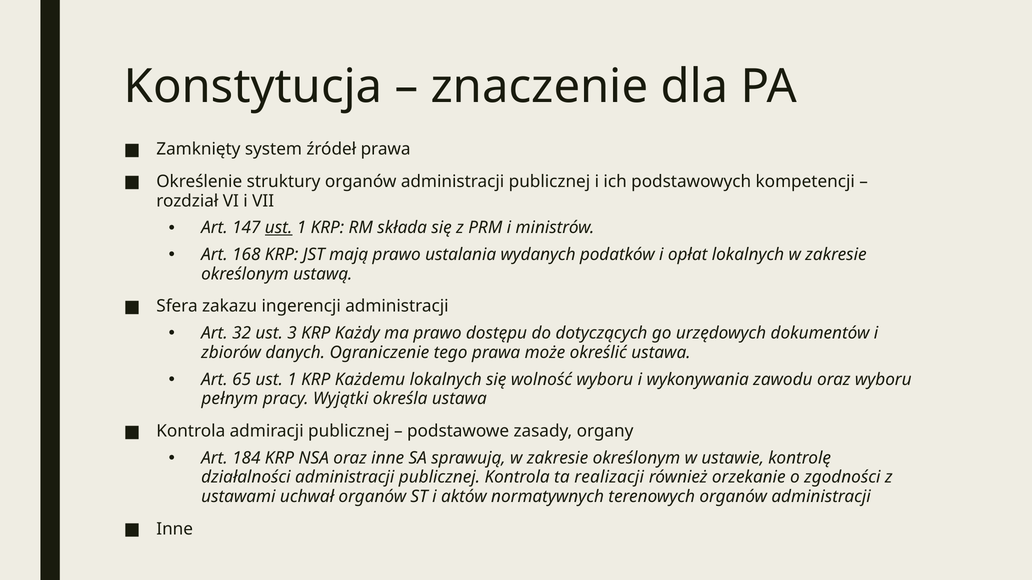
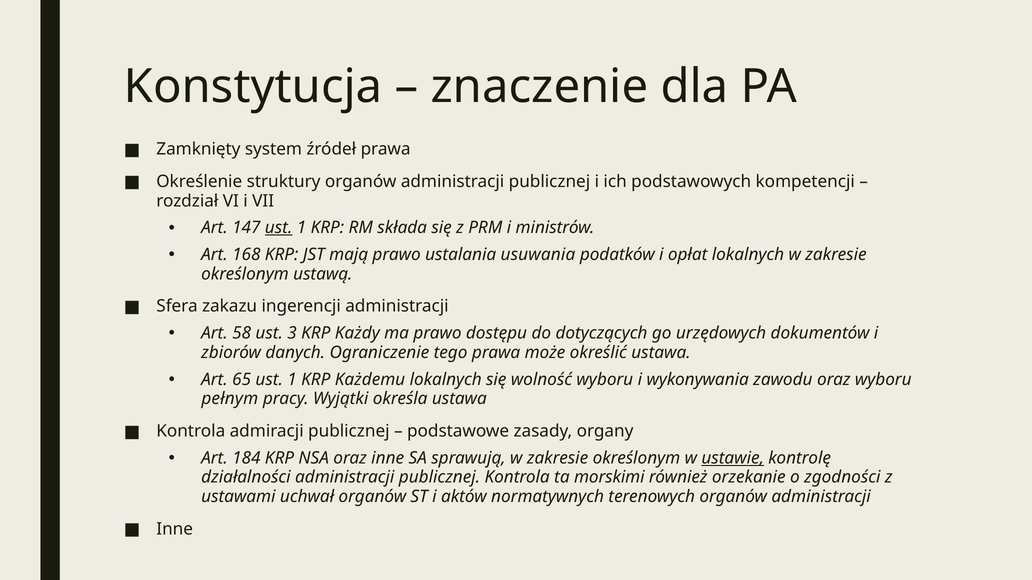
wydanych: wydanych -> usuwania (538, 255)
32: 32 -> 58 (242, 333)
ustawie underline: none -> present (733, 458)
realizacji: realizacji -> morskimi (609, 478)
